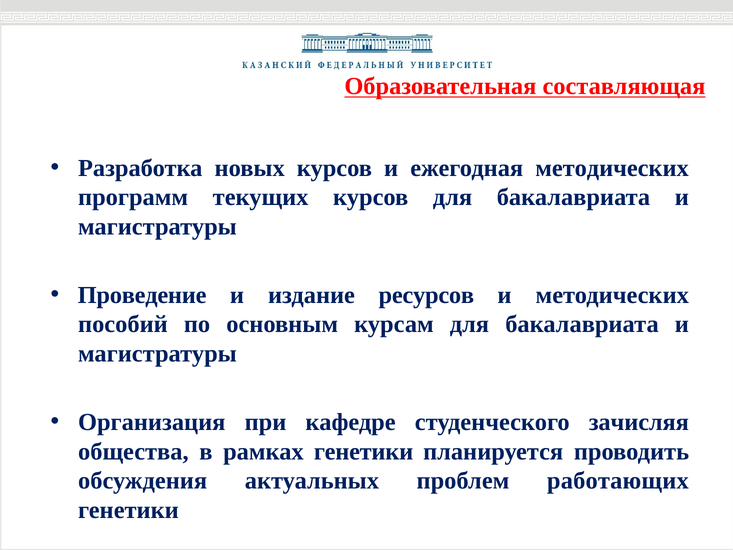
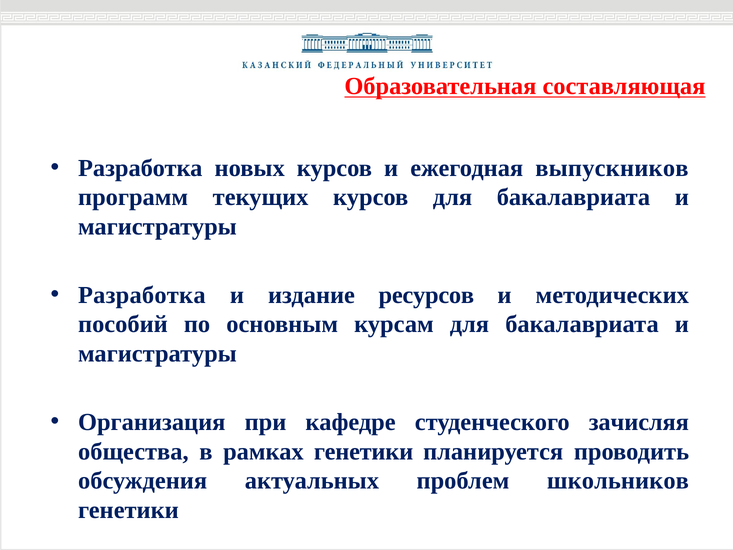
ежегодная методических: методических -> выпускников (612, 168)
Проведение: Проведение -> Разработка (142, 295)
работающих: работающих -> школьников (618, 481)
